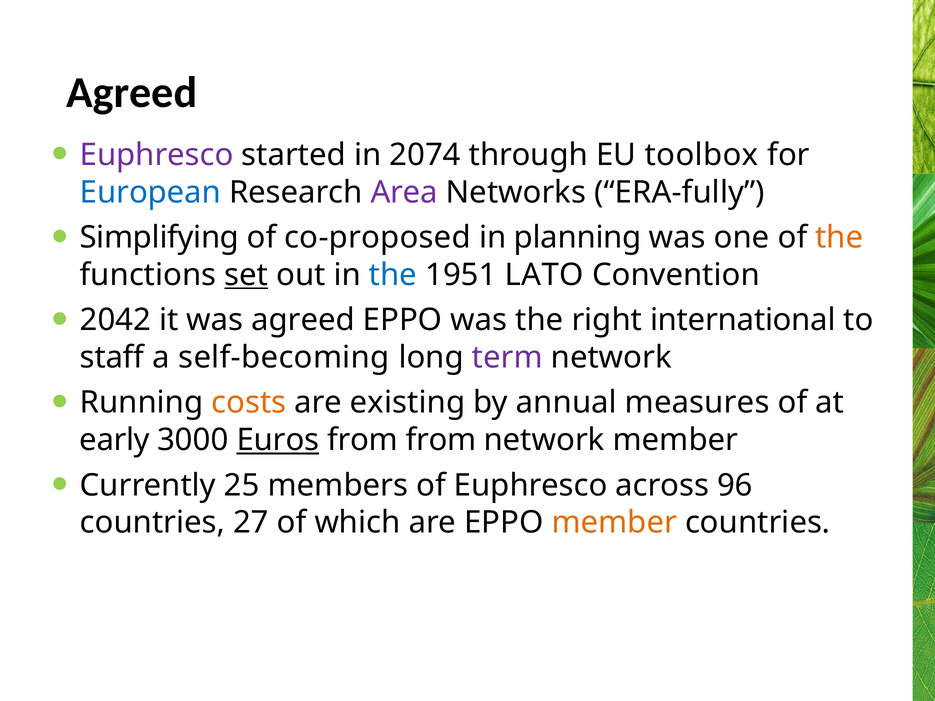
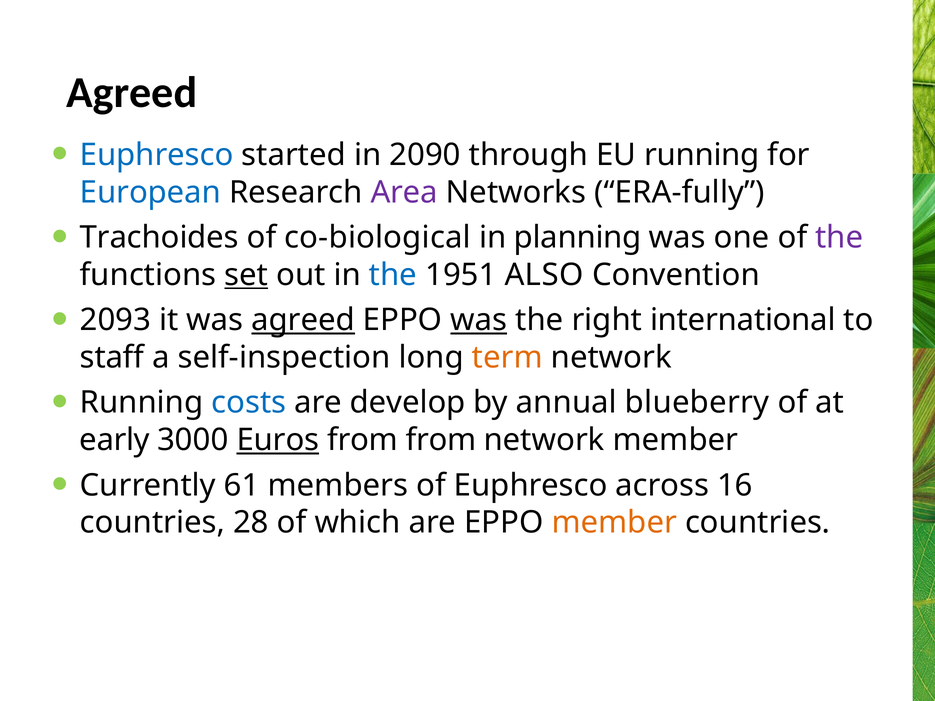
Euphresco colour: purple -> blue (157, 155)
2074: 2074 -> 2090 (425, 155)
EU toolbox: toolbox -> running (702, 155)
Simplifying: Simplifying -> Trachoides (159, 238)
co-proposed: co-proposed -> co-biological (378, 238)
the colour: orange -> purple (839, 238)
LATO: LATO -> ALSO (544, 275)
2042: 2042 -> 2093 (115, 320)
agreed underline: none -> present (303, 320)
was underline: none -> present (479, 320)
self-becoming: self-becoming -> self-inspection (284, 358)
term colour: purple -> orange (507, 358)
costs colour: orange -> blue (249, 403)
existing: existing -> develop (408, 403)
measures: measures -> blueberry (697, 403)
25: 25 -> 61 (242, 485)
96: 96 -> 16 (735, 485)
27: 27 -> 28 (251, 523)
